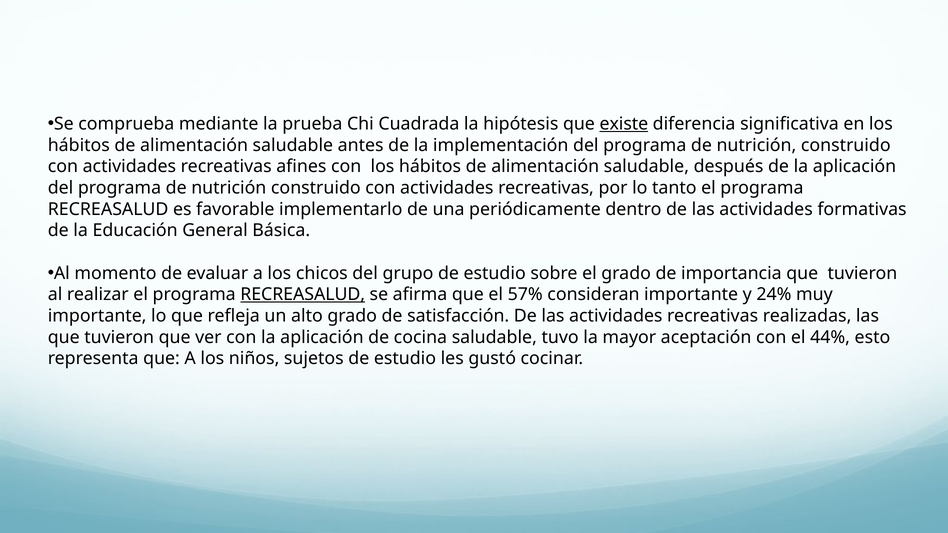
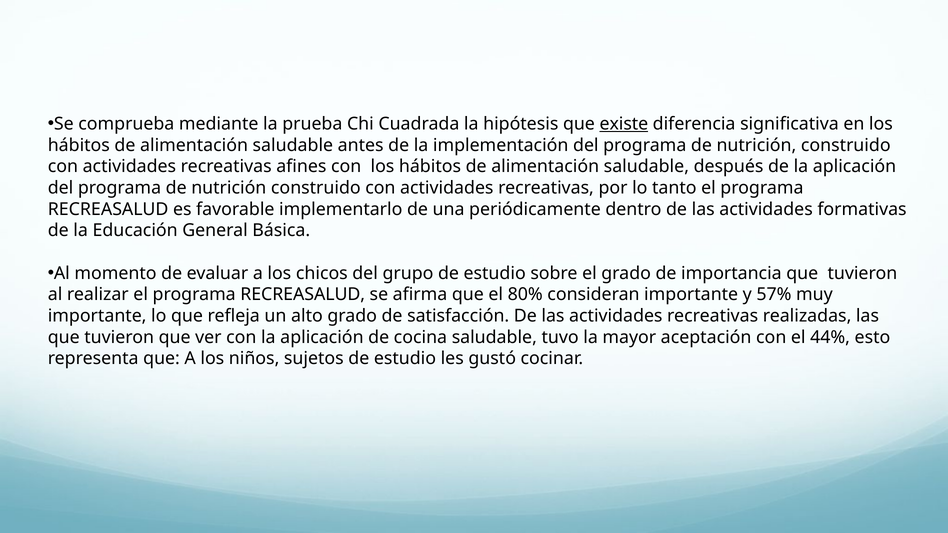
RECREASALUD underline: present -> none (303, 295)
57%: 57% -> 80% (525, 295)
24%: 24% -> 57% (774, 295)
